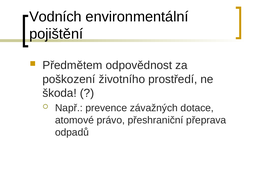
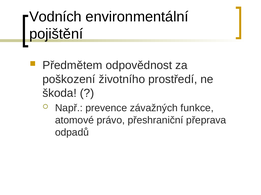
dotace: dotace -> funkce (197, 108)
